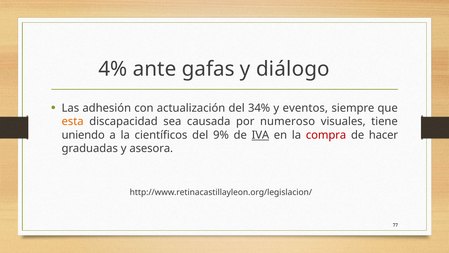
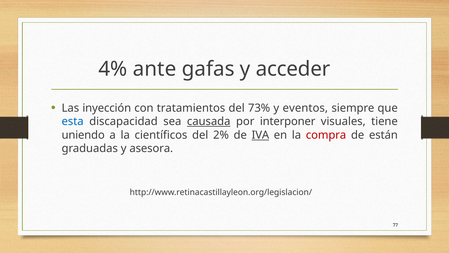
diálogo: diálogo -> acceder (293, 69)
adhesión: adhesión -> inyección (107, 108)
actualización: actualización -> tratamientos (191, 108)
34%: 34% -> 73% (259, 108)
esta colour: orange -> blue (73, 121)
causada underline: none -> present (209, 121)
numeroso: numeroso -> interponer (288, 121)
9%: 9% -> 2% (221, 135)
hacer: hacer -> están (383, 135)
